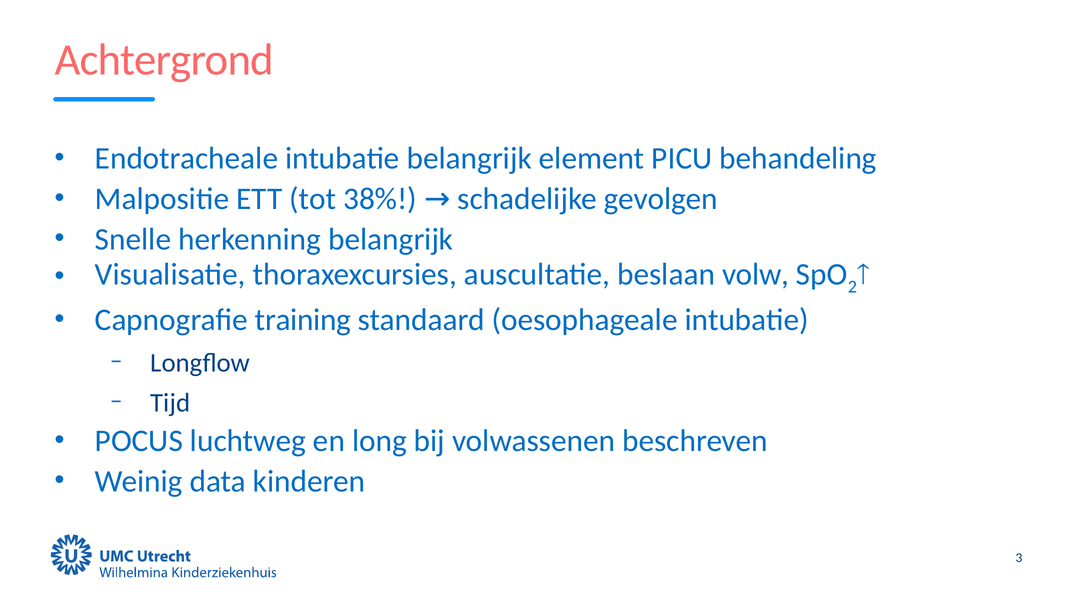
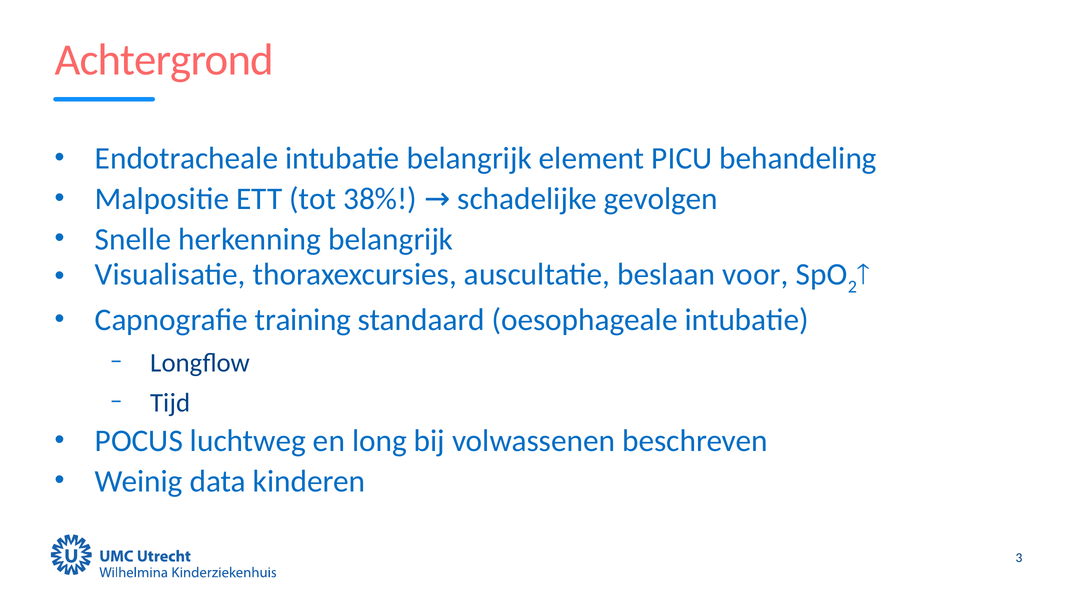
volw: volw -> voor (755, 274)
